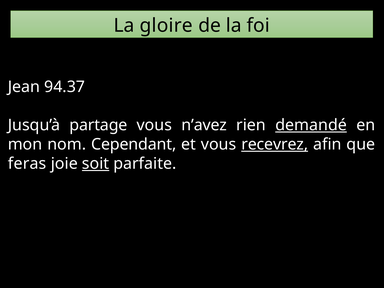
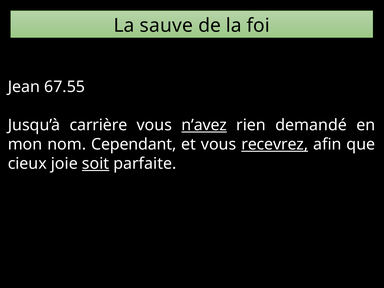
gloire: gloire -> sauve (166, 26)
94.37: 94.37 -> 67.55 (65, 87)
partage: partage -> carrière (98, 125)
n’avez underline: none -> present (204, 125)
demandé underline: present -> none (311, 125)
feras: feras -> cieux (27, 164)
